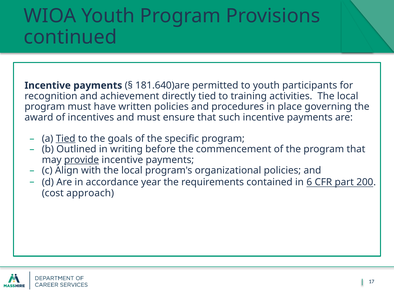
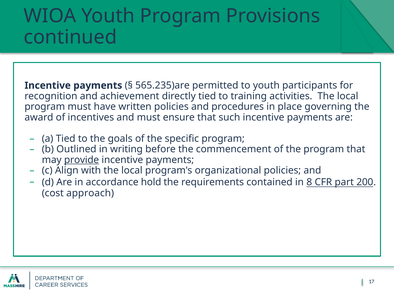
181.640)are: 181.640)are -> 565.235)are (162, 86)
Tied underline: present -> none (66, 139)
year: year -> hold (151, 183)
6: 6 -> 8 (309, 183)
